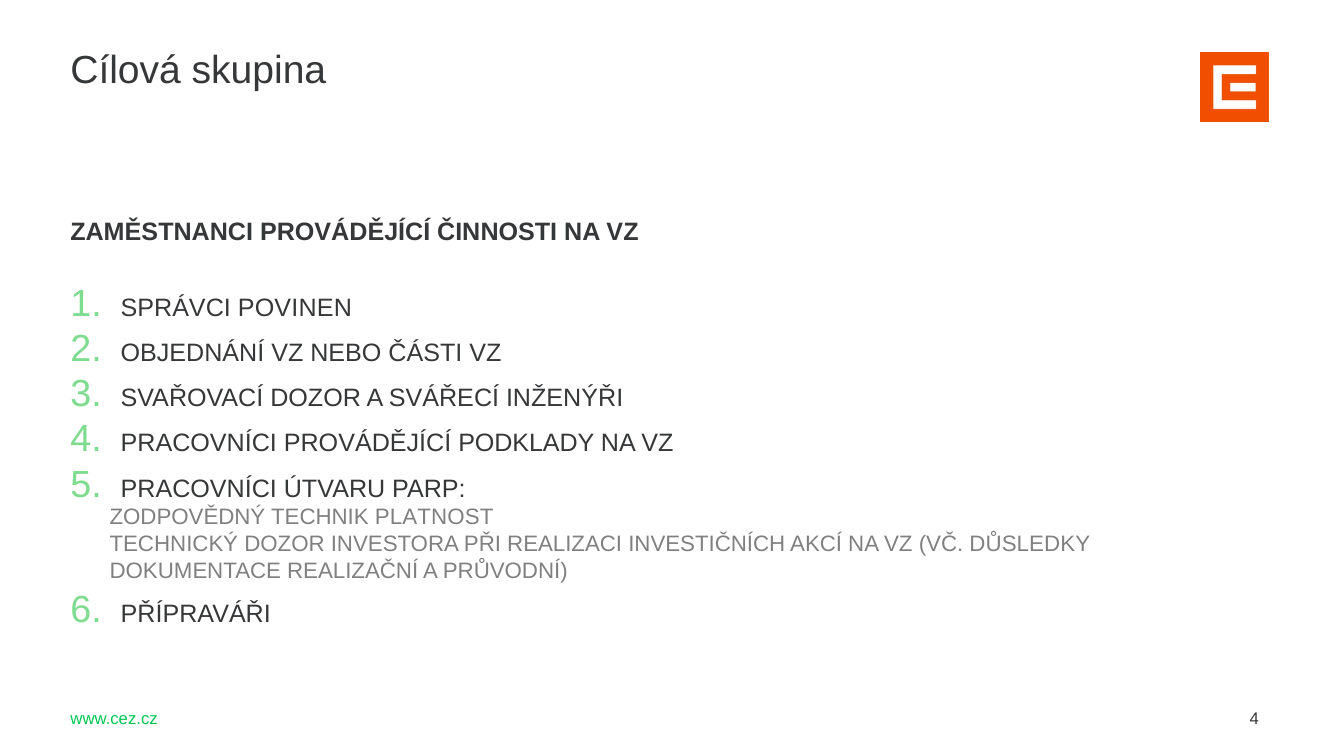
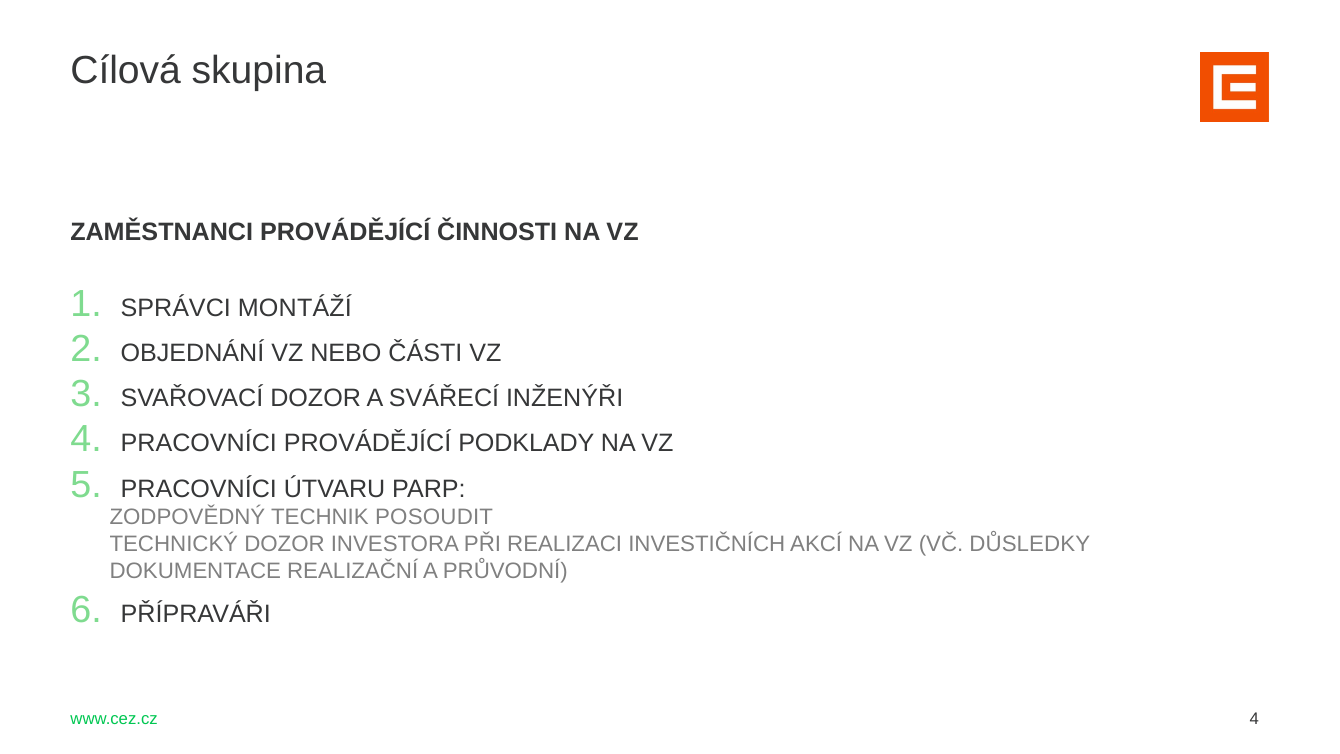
POVINEN: POVINEN -> MONTÁŽÍ (295, 308)
PLATNOST: PLATNOST -> POSOUDIT (434, 517)
